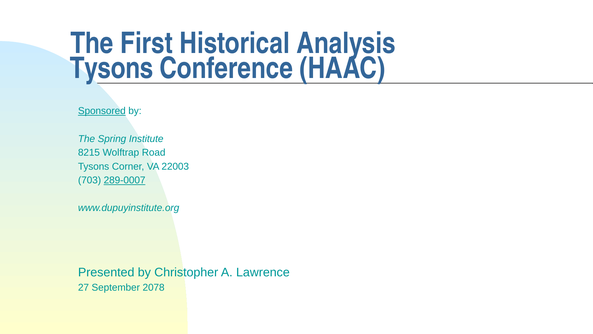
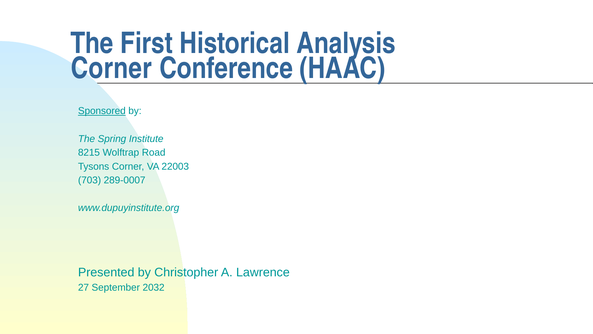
Tysons: Tysons -> Corner (111, 68)
289-0007 underline: present -> none (125, 180)
2078: 2078 -> 2032 (154, 287)
